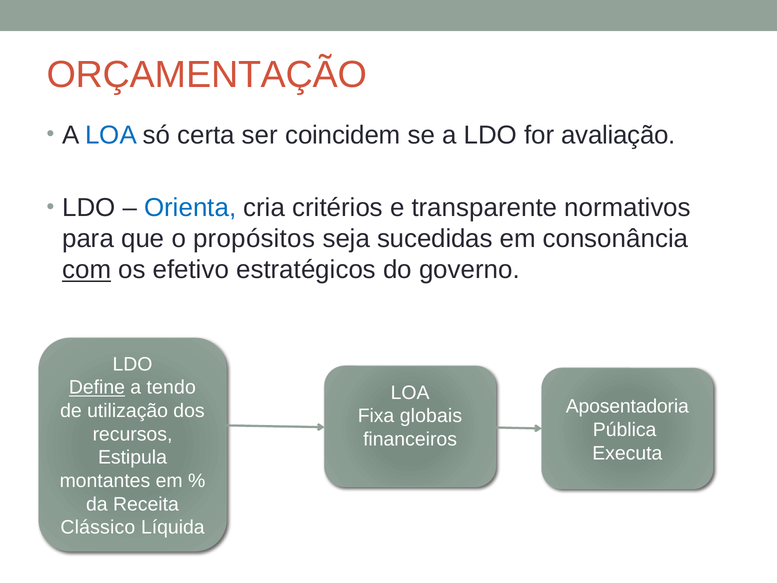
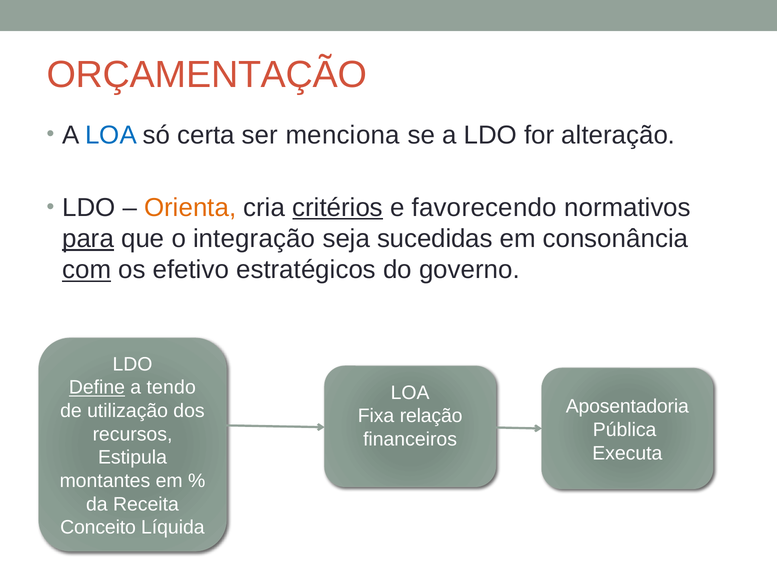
coincidem: coincidem -> menciona (343, 135)
avaliação: avaliação -> alteração (618, 135)
Orienta colour: blue -> orange (190, 208)
critérios underline: none -> present (338, 208)
transparente: transparente -> favorecendo (484, 208)
para underline: none -> present (88, 239)
propósitos: propósitos -> integração (254, 239)
globais: globais -> relação (431, 416)
Clássico: Clássico -> Conceito (98, 527)
